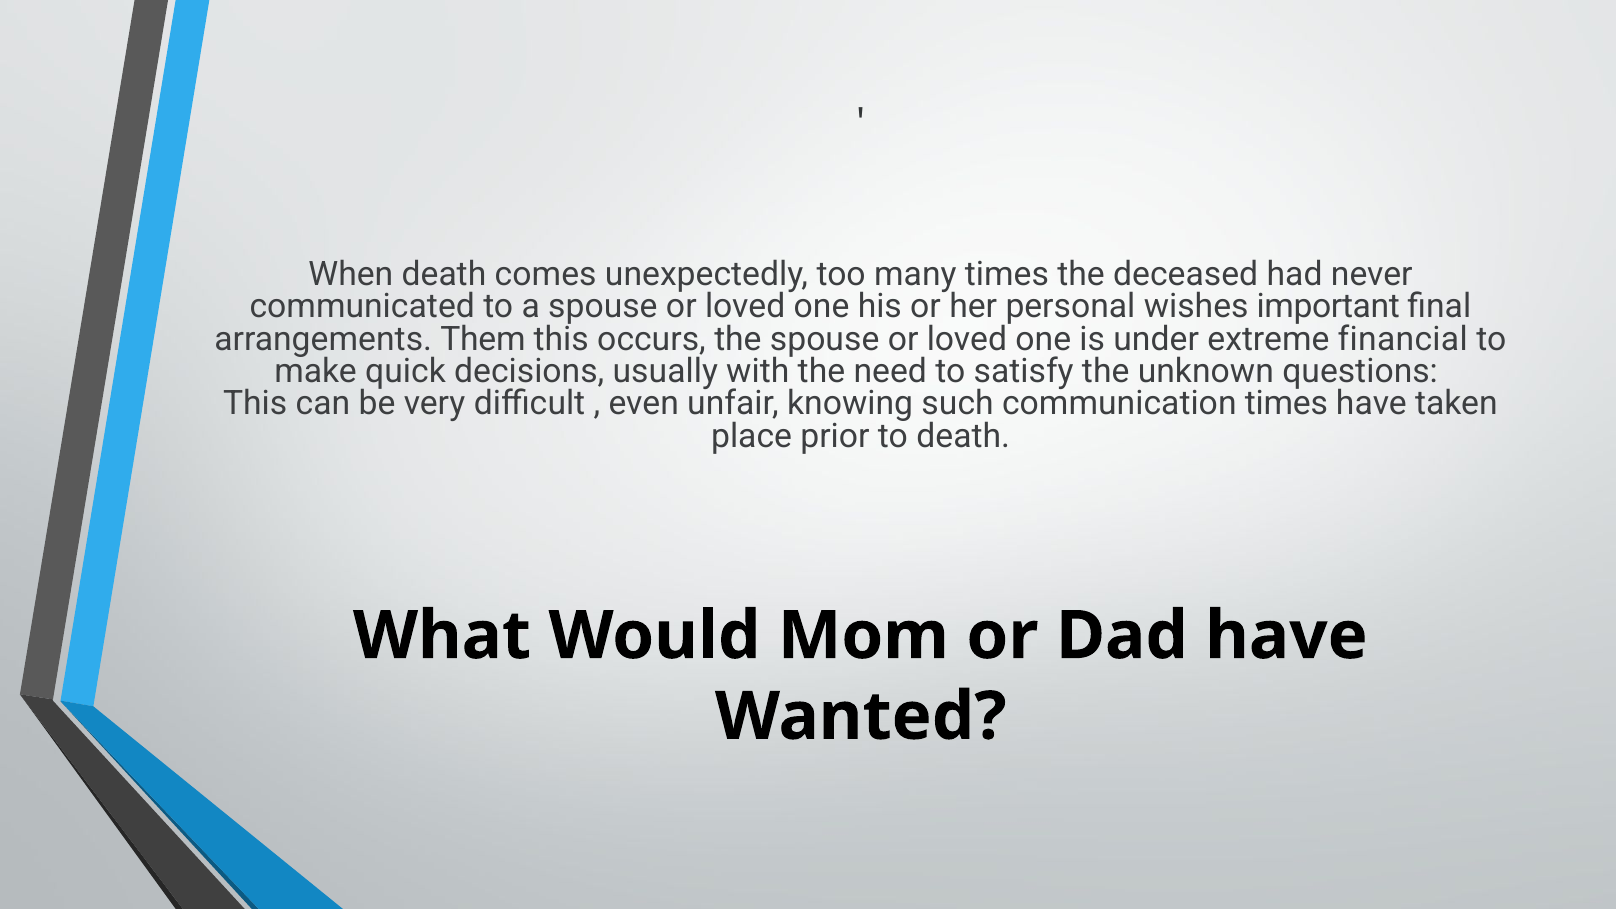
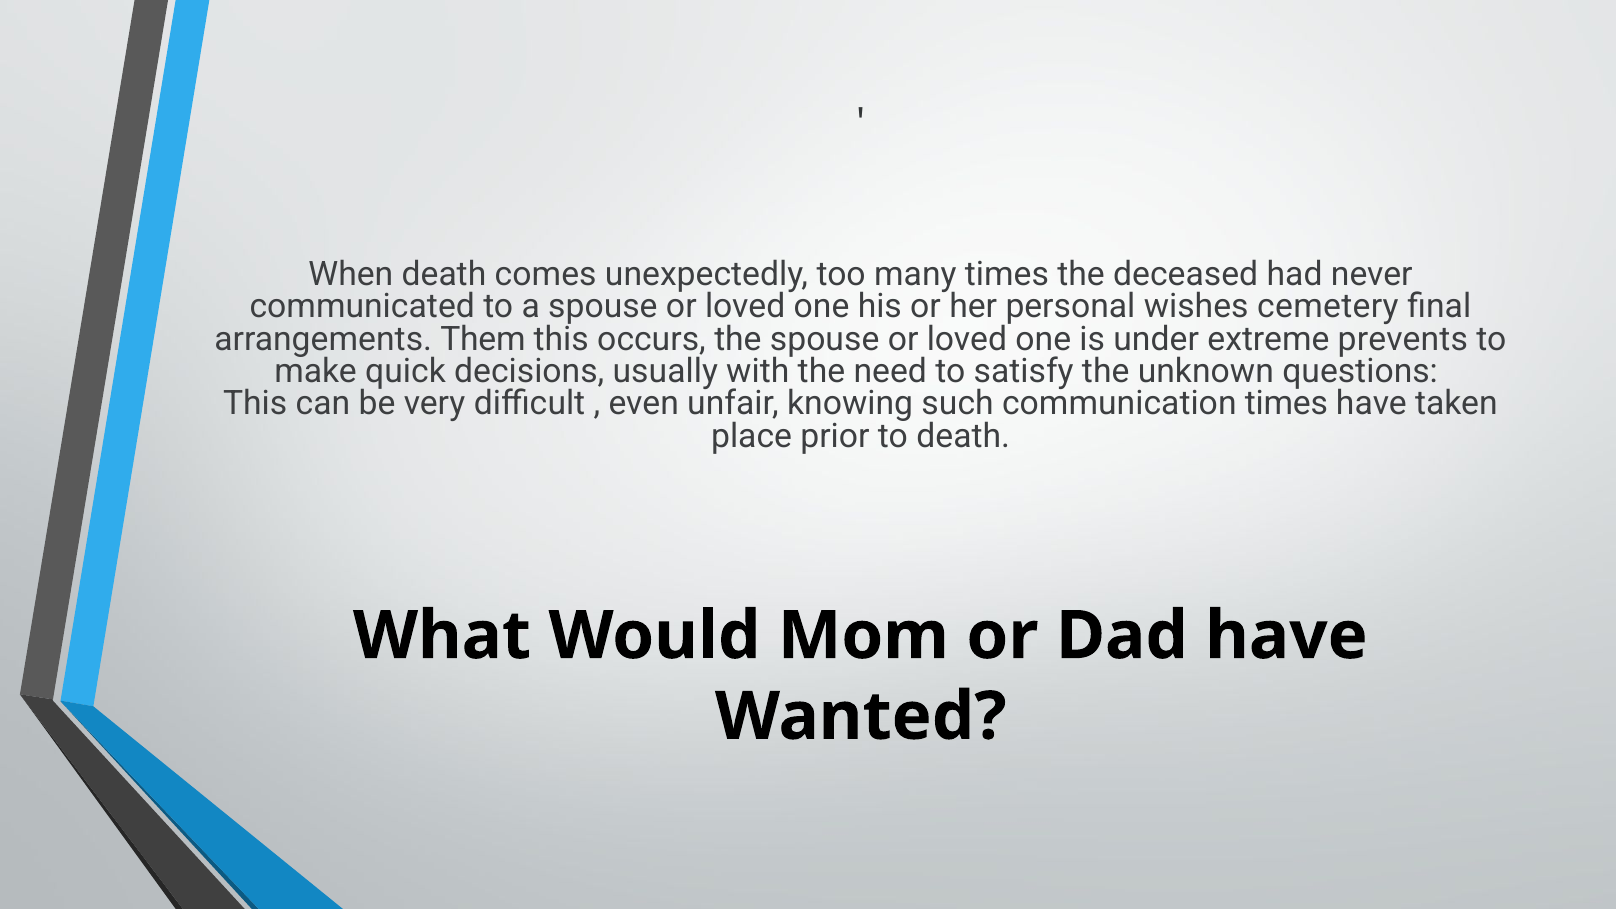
important: important -> cemetery (1328, 307)
financial: financial -> prevents (1403, 339)
